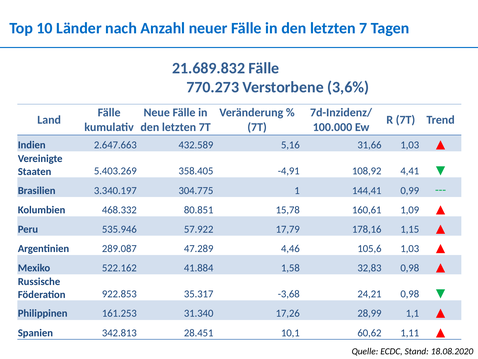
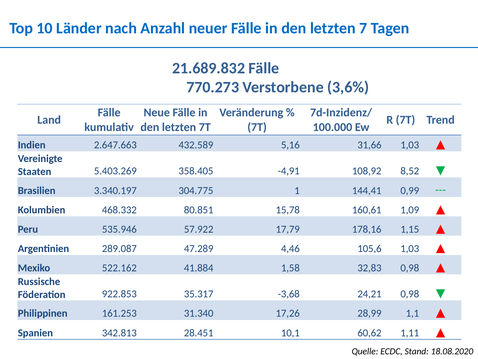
4,41: 4,41 -> 8,52 (410, 171)
